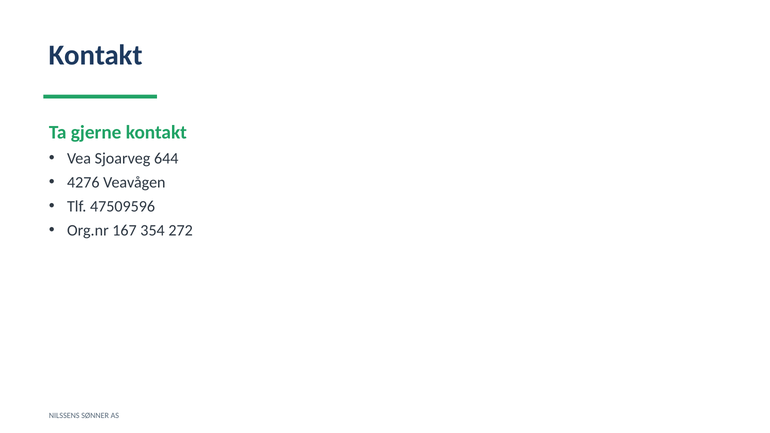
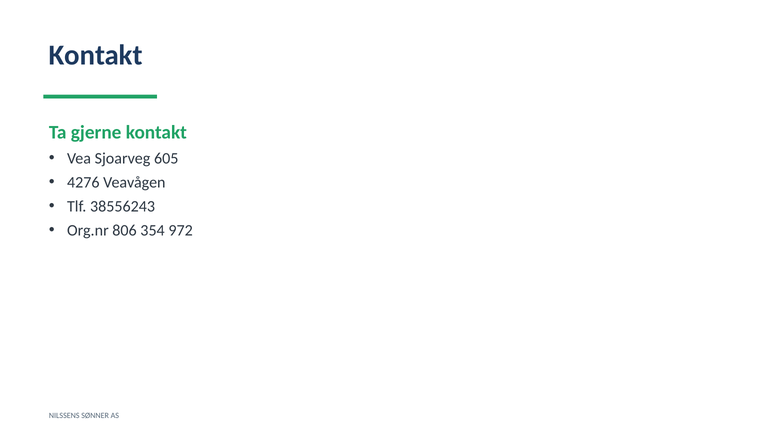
644: 644 -> 605 (166, 158)
47509596: 47509596 -> 38556243 (123, 206)
167: 167 -> 806 (124, 231)
272: 272 -> 972 (181, 231)
